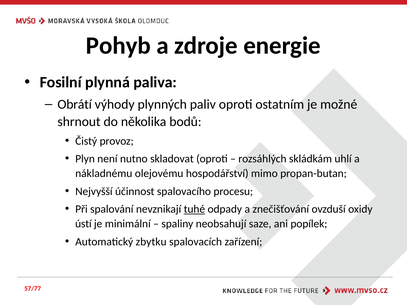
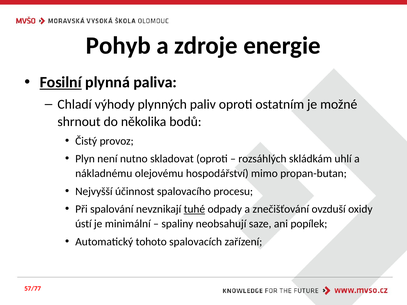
Fosilní underline: none -> present (61, 83)
Obrátí: Obrátí -> Chladí (75, 105)
zbytku: zbytku -> tohoto (151, 242)
